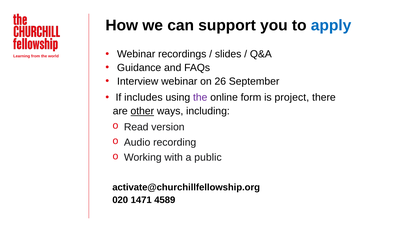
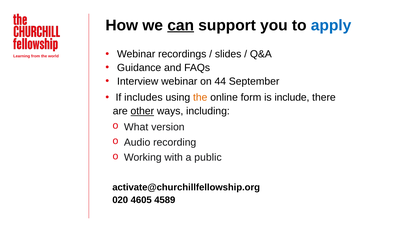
can underline: none -> present (181, 25)
26: 26 -> 44 (220, 82)
the colour: purple -> orange (200, 98)
project: project -> include (292, 98)
Read: Read -> What (136, 127)
1471: 1471 -> 4605 (141, 200)
